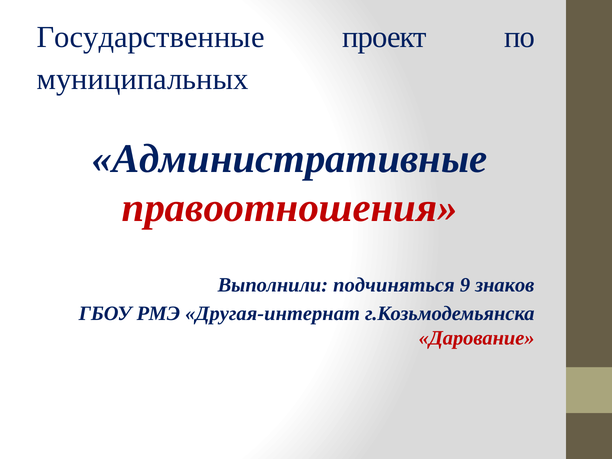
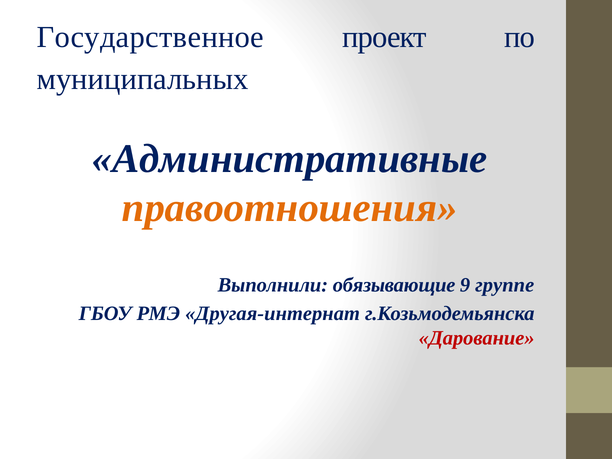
Государственные: Государственные -> Государственное (150, 37)
правоотношения colour: red -> orange (290, 208)
подчиняться: подчиняться -> обязывающие (394, 285)
знаков: знаков -> группе (505, 285)
